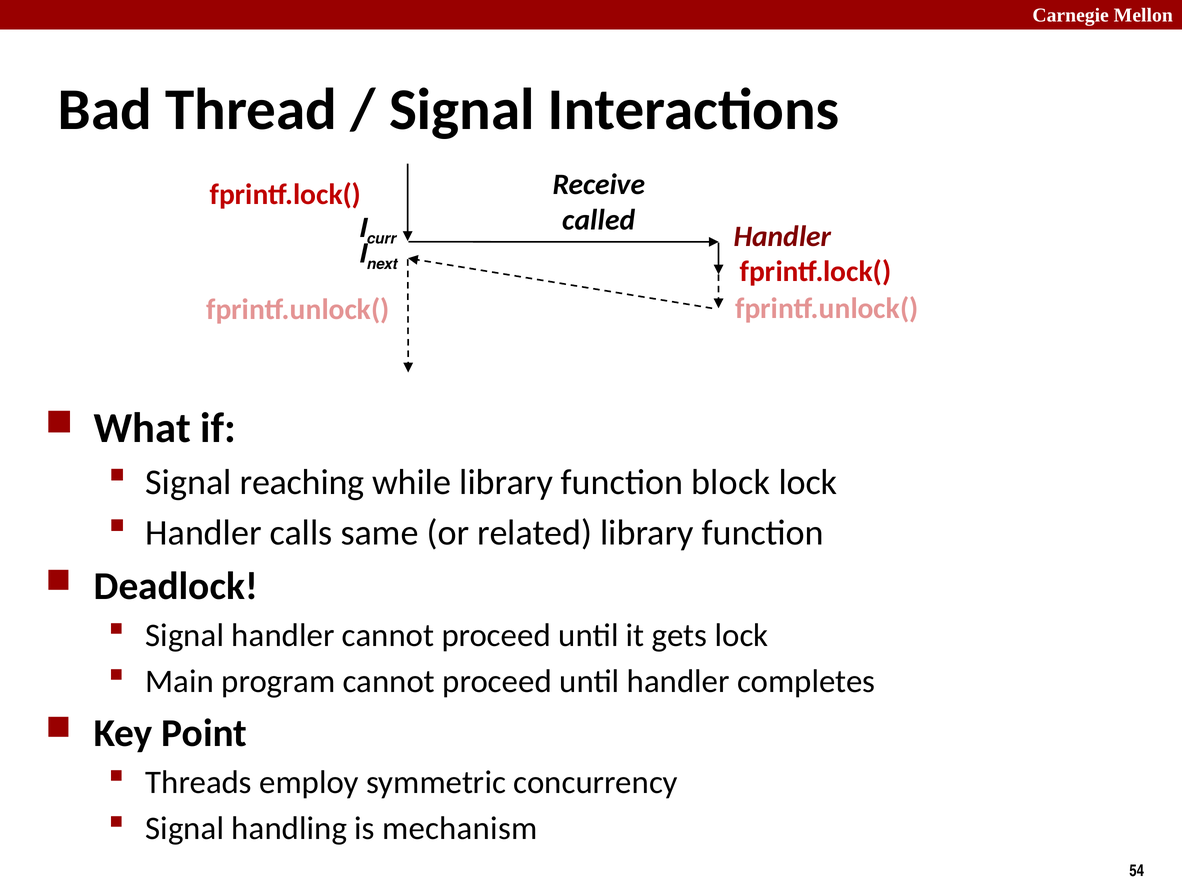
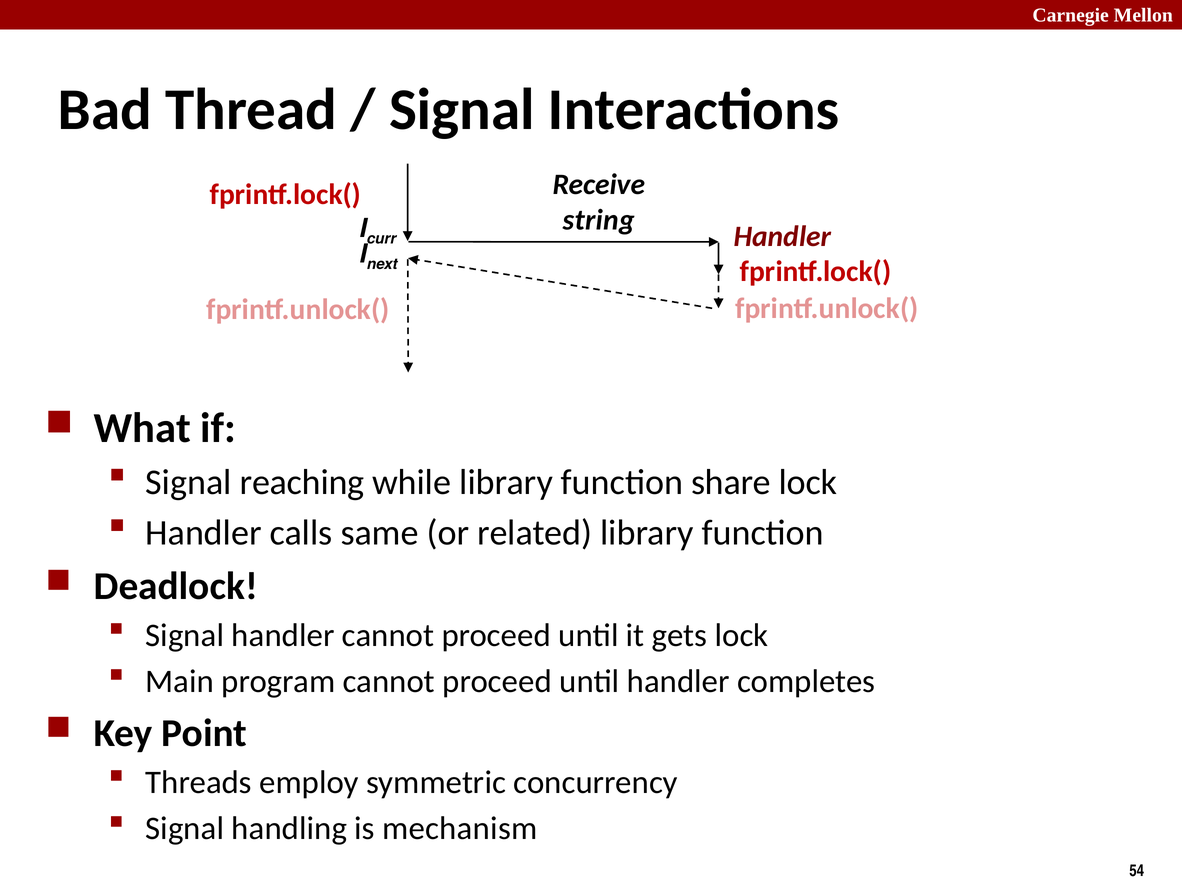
called: called -> string (599, 220)
block: block -> share (731, 483)
